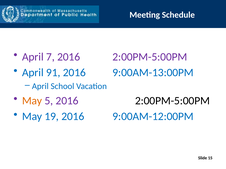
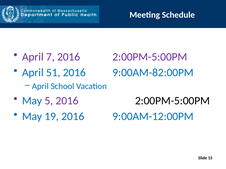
91: 91 -> 51 (53, 73)
9:00AM-13:00PM: 9:00AM-13:00PM -> 9:00AM-82:00PM (153, 73)
May colour: orange -> blue (32, 101)
